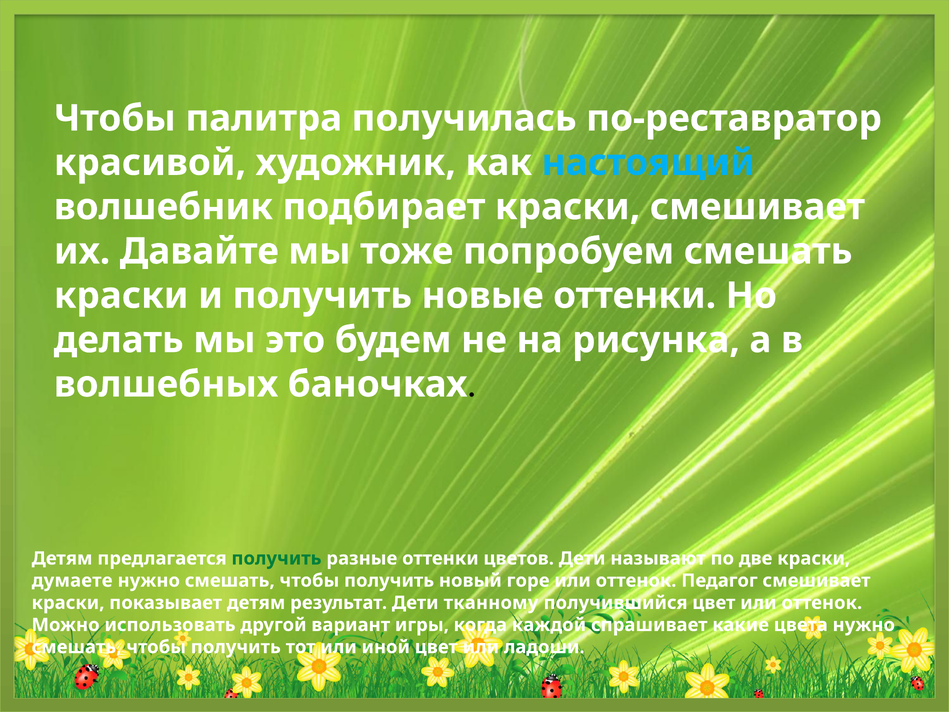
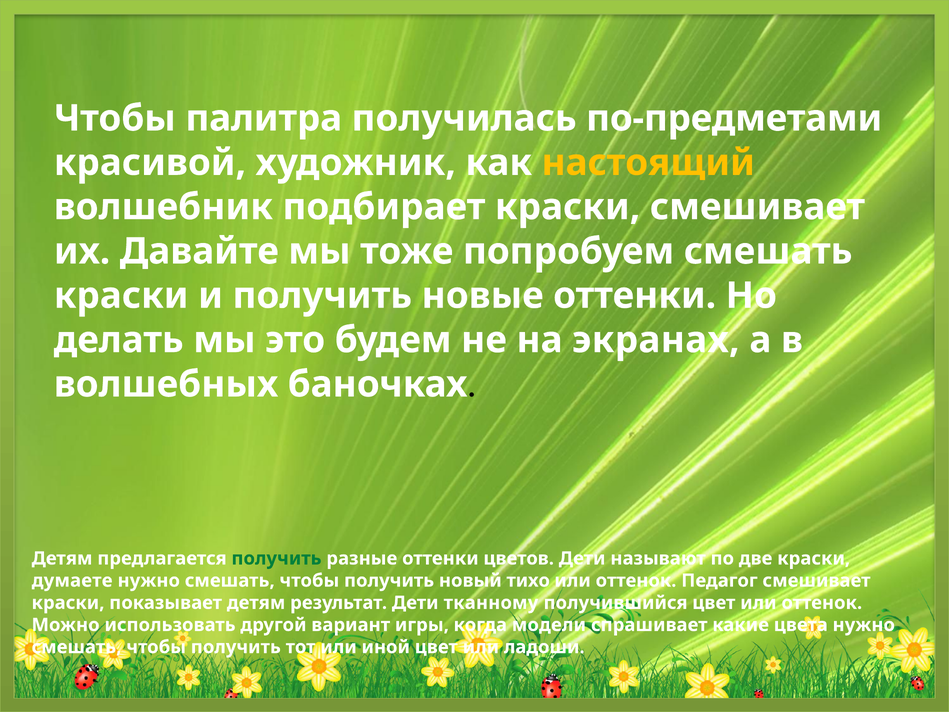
по-реставратор: по-реставратор -> по-предметами (734, 118)
настоящий colour: light blue -> yellow (648, 163)
рисунка: рисунка -> экранах (656, 340)
горе: горе -> тихо (528, 580)
каждой: каждой -> модели (549, 625)
